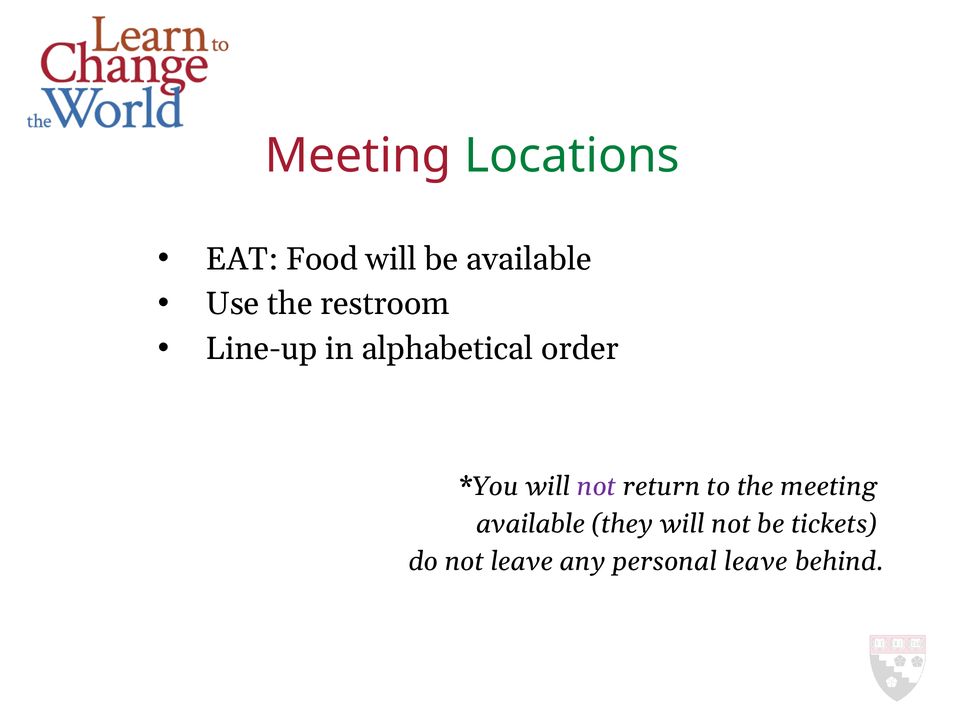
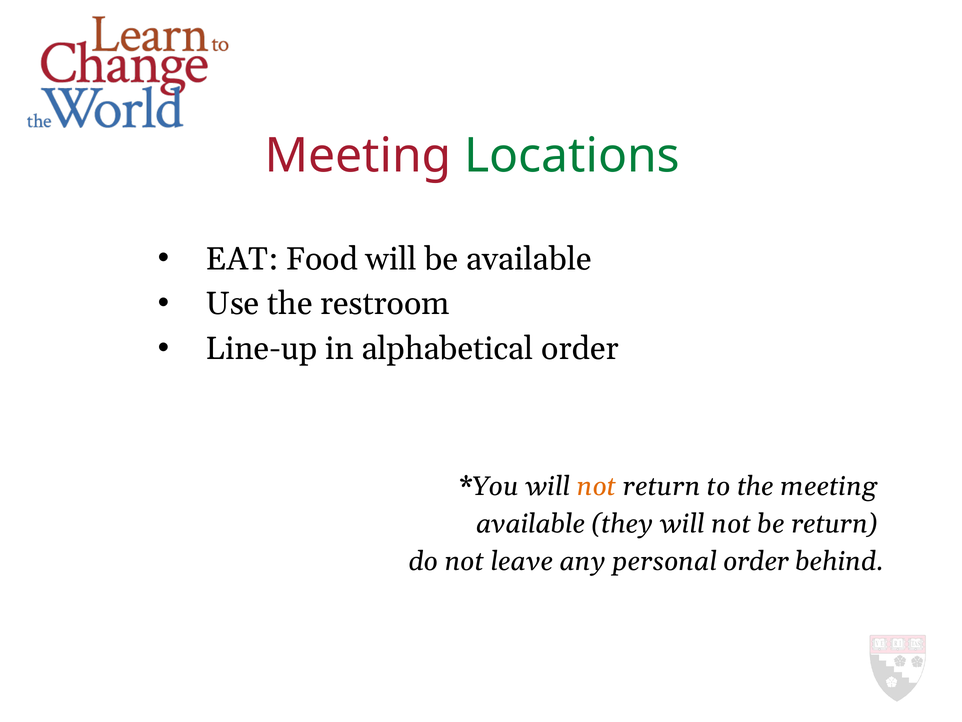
not colour: purple -> orange (597, 486)
be tickets: tickets -> return (834, 523)
personal leave: leave -> order (756, 561)
